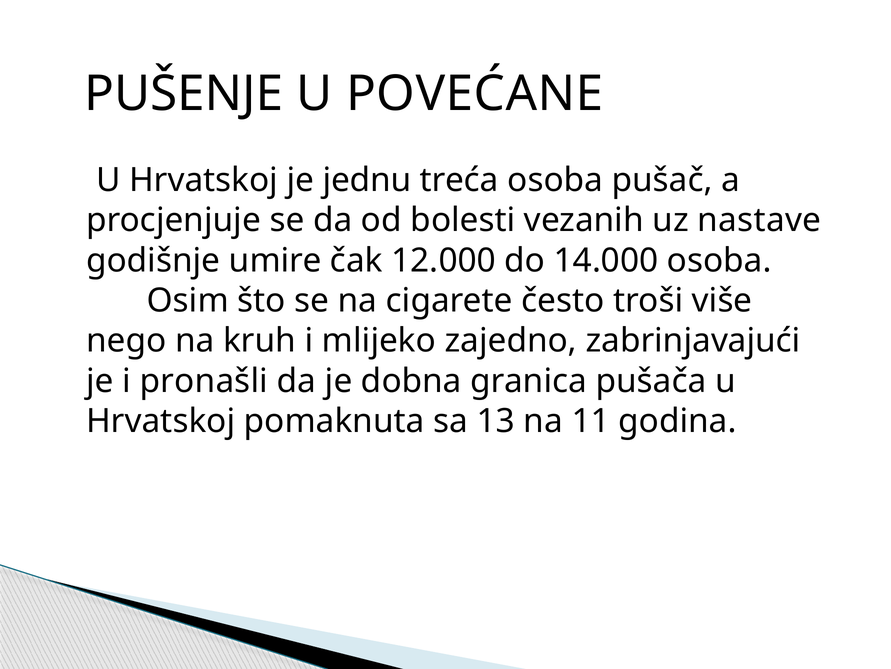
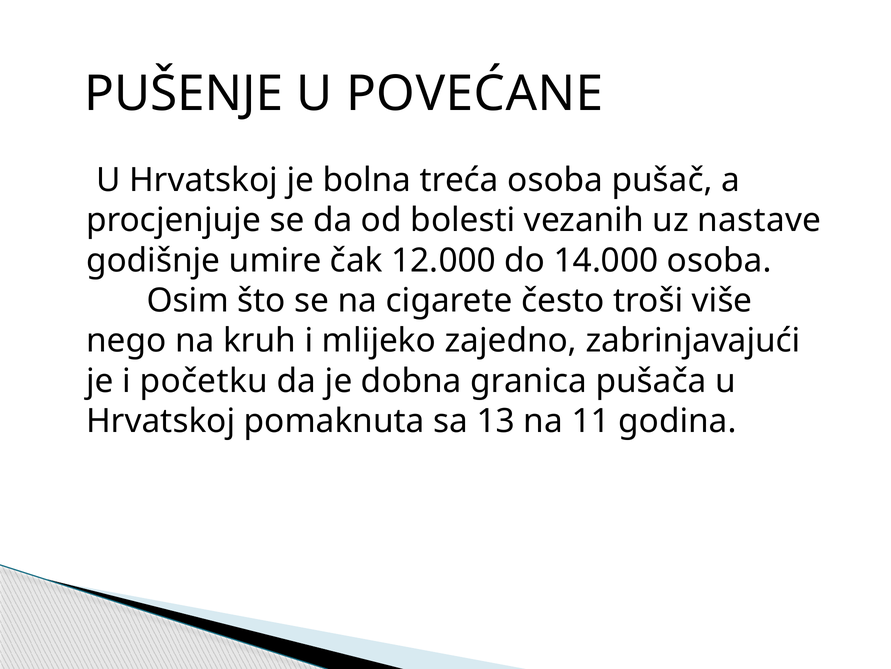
jednu: jednu -> bolna (367, 180)
pronašli: pronašli -> početku (204, 381)
